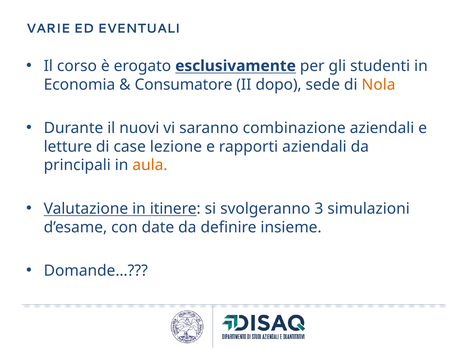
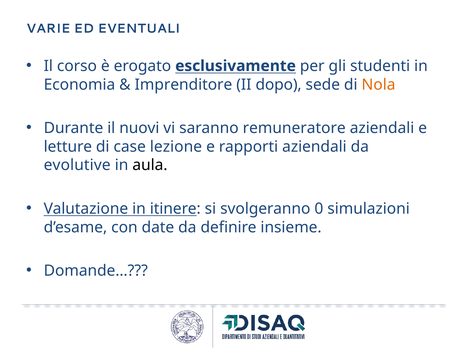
Consumatore: Consumatore -> Imprenditore (183, 84)
combinazione: combinazione -> remuneratore (294, 128)
principali: principali -> evolutive (77, 165)
aula colour: orange -> black (150, 165)
3: 3 -> 0 (319, 208)
